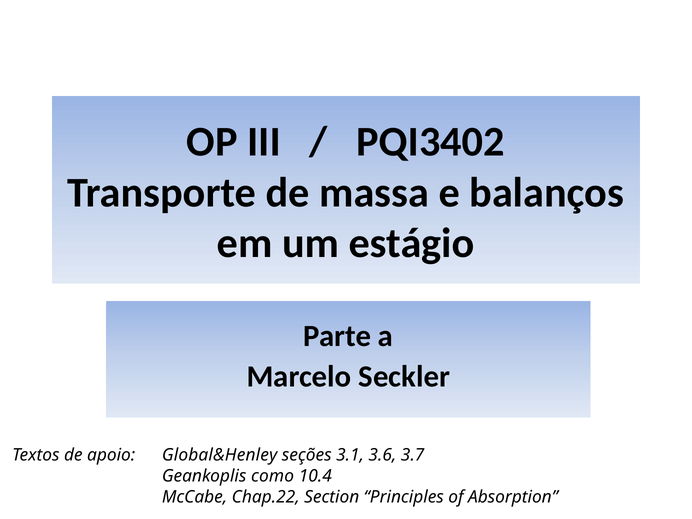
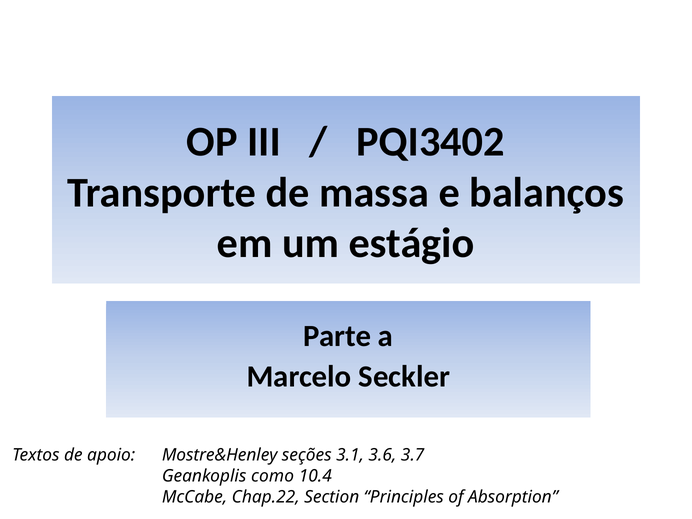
Global&Henley: Global&Henley -> Mostre&Henley (220, 455)
